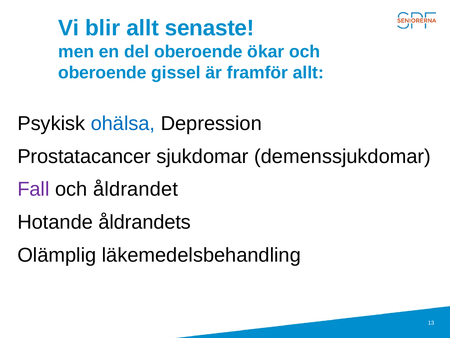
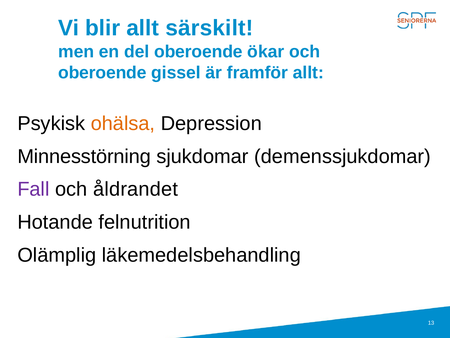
senaste: senaste -> särskilt (209, 28)
ohälsa colour: blue -> orange (123, 123)
Prostatacancer: Prostatacancer -> Minnesstörning (84, 156)
åldrandets: åldrandets -> felnutrition (145, 222)
